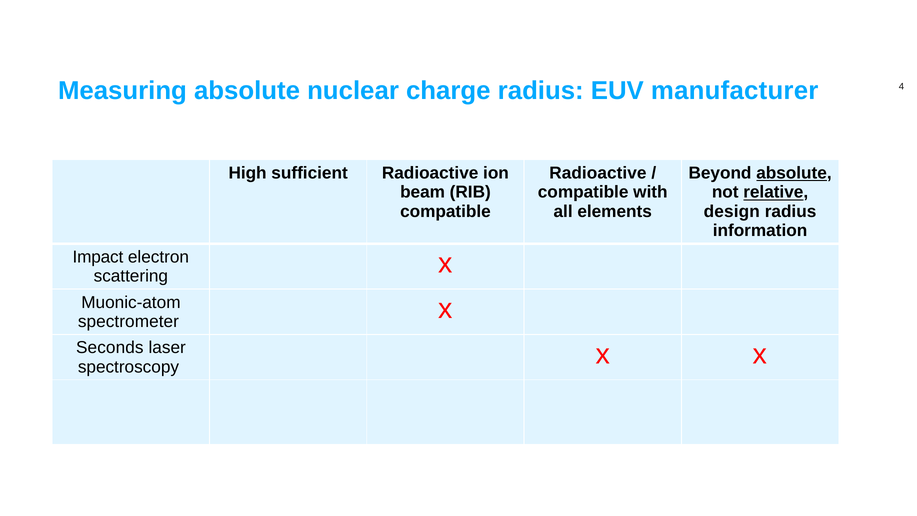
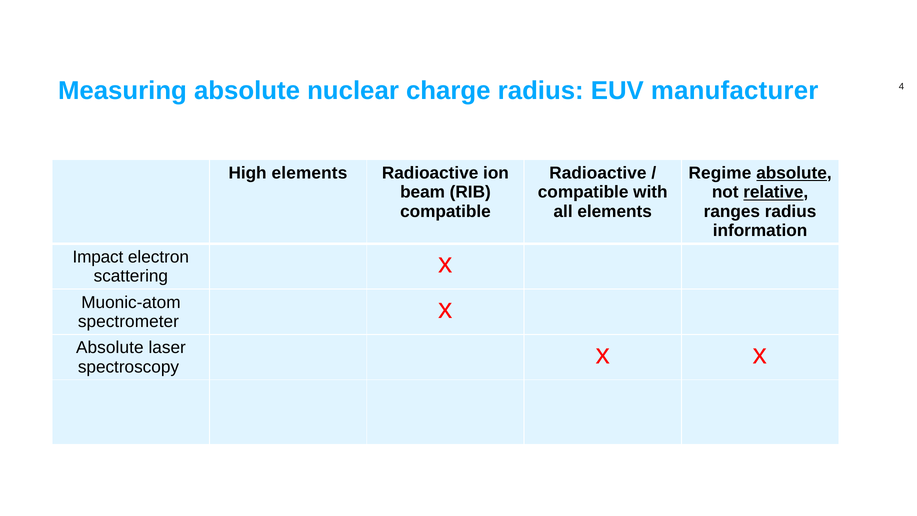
High sufficient: sufficient -> elements (309, 173)
Beyond: Beyond -> Regime (720, 173)
design: design -> ranges (732, 211)
Seconds: Seconds -> Absolute (110, 348)
